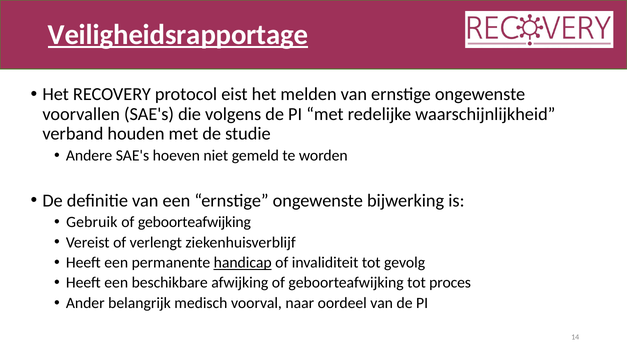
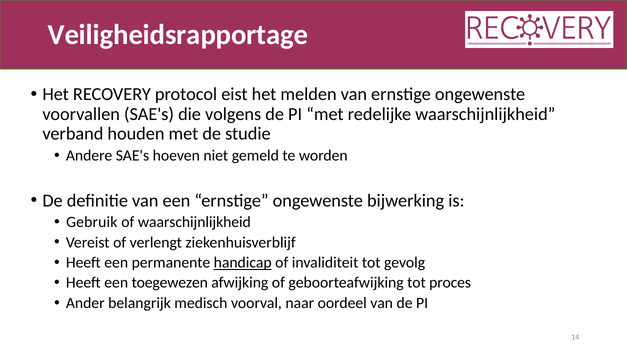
Veiligheidsrapportage underline: present -> none (178, 35)
geboorteafwijking: geboorteafwijking -> waarschijnlijkheid (194, 222)
beschikbare: beschikbare -> toegewezen (170, 283)
